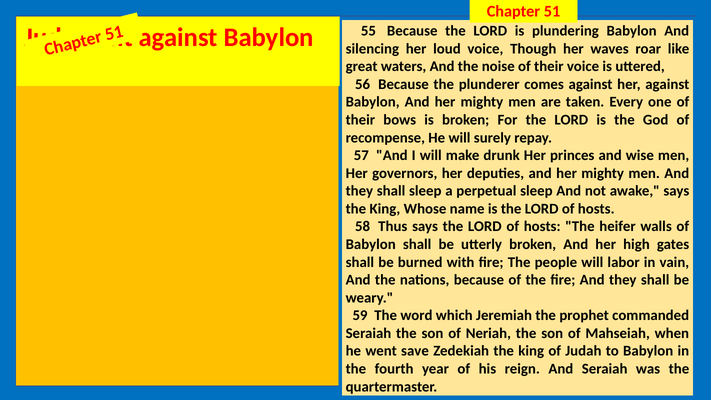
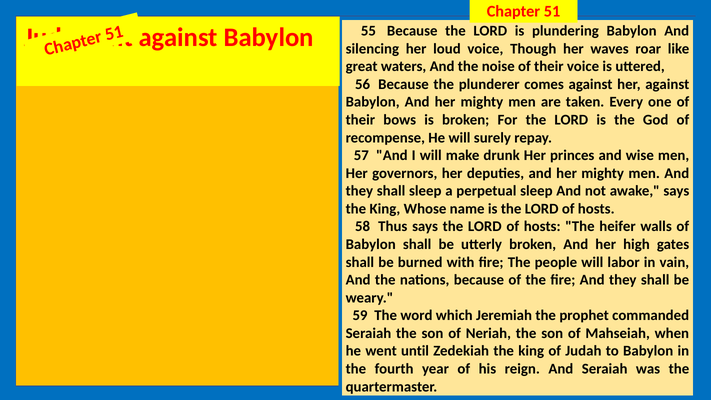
save: save -> until (415, 351)
